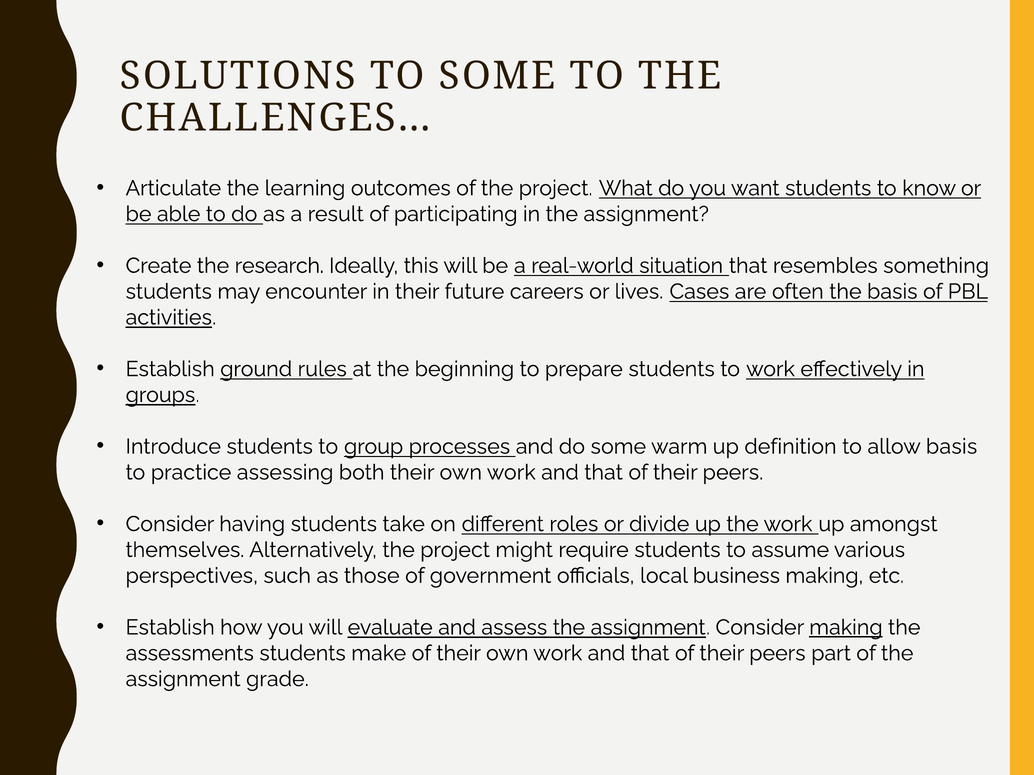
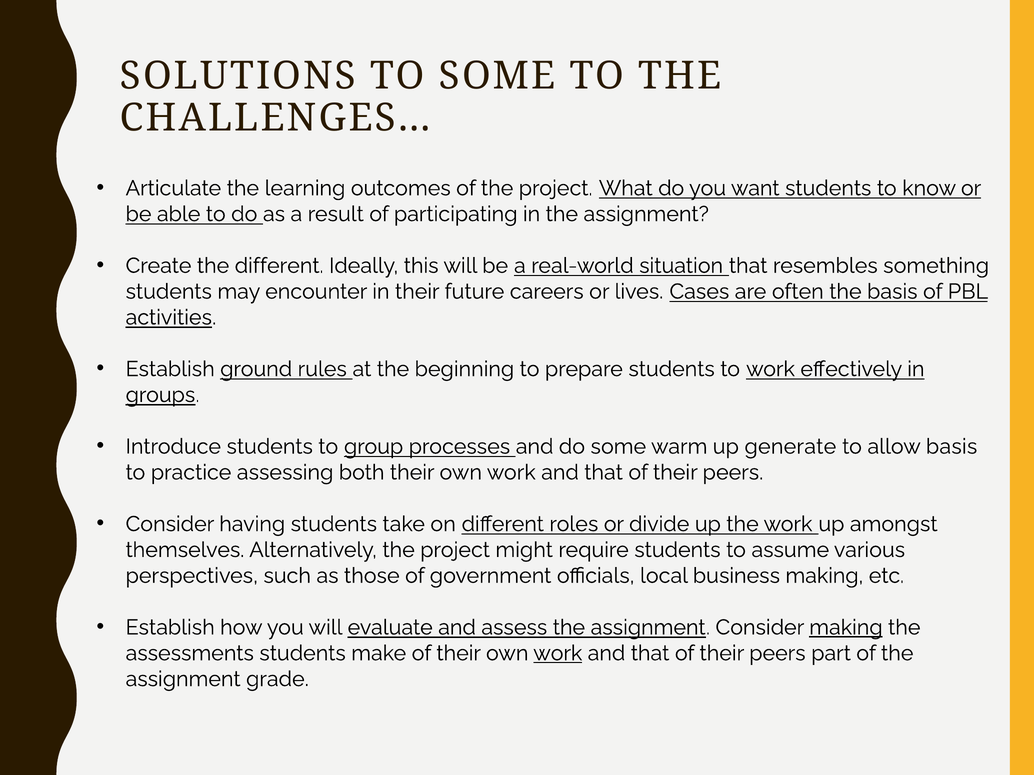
the research: research -> different (279, 266)
definition: definition -> generate (790, 447)
work underline: none -> present (558, 654)
